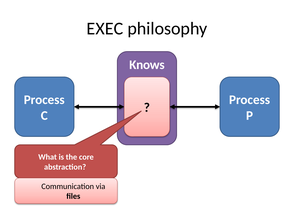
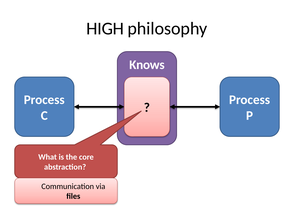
EXEC: EXEC -> HIGH (105, 28)
